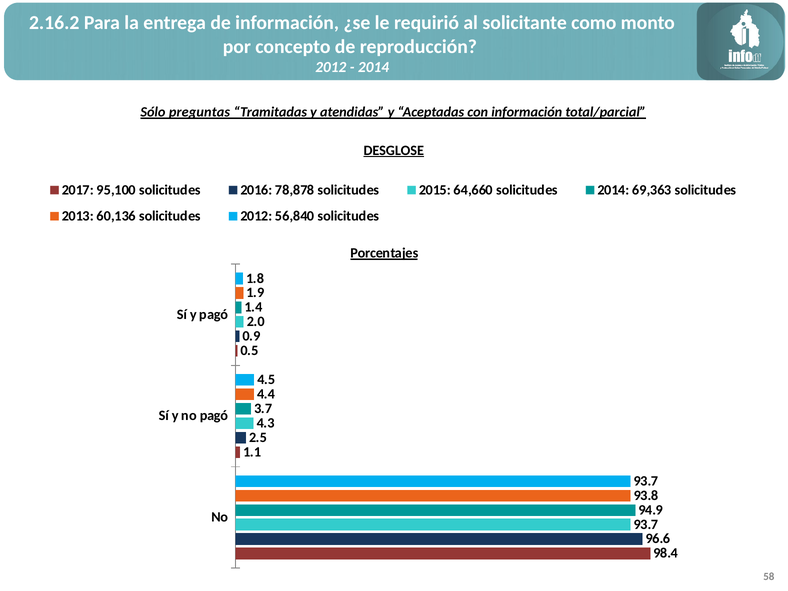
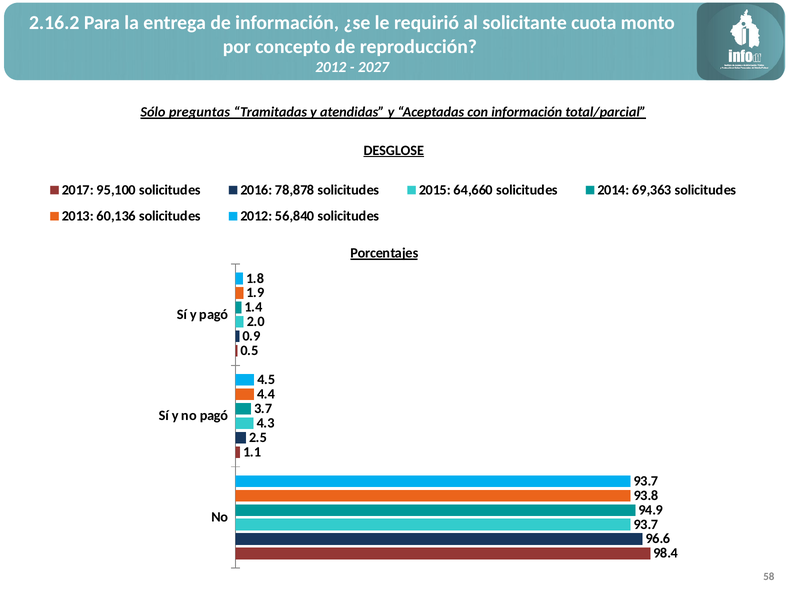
como: como -> cuota (594, 23)
2014: 2014 -> 2027 (374, 67)
